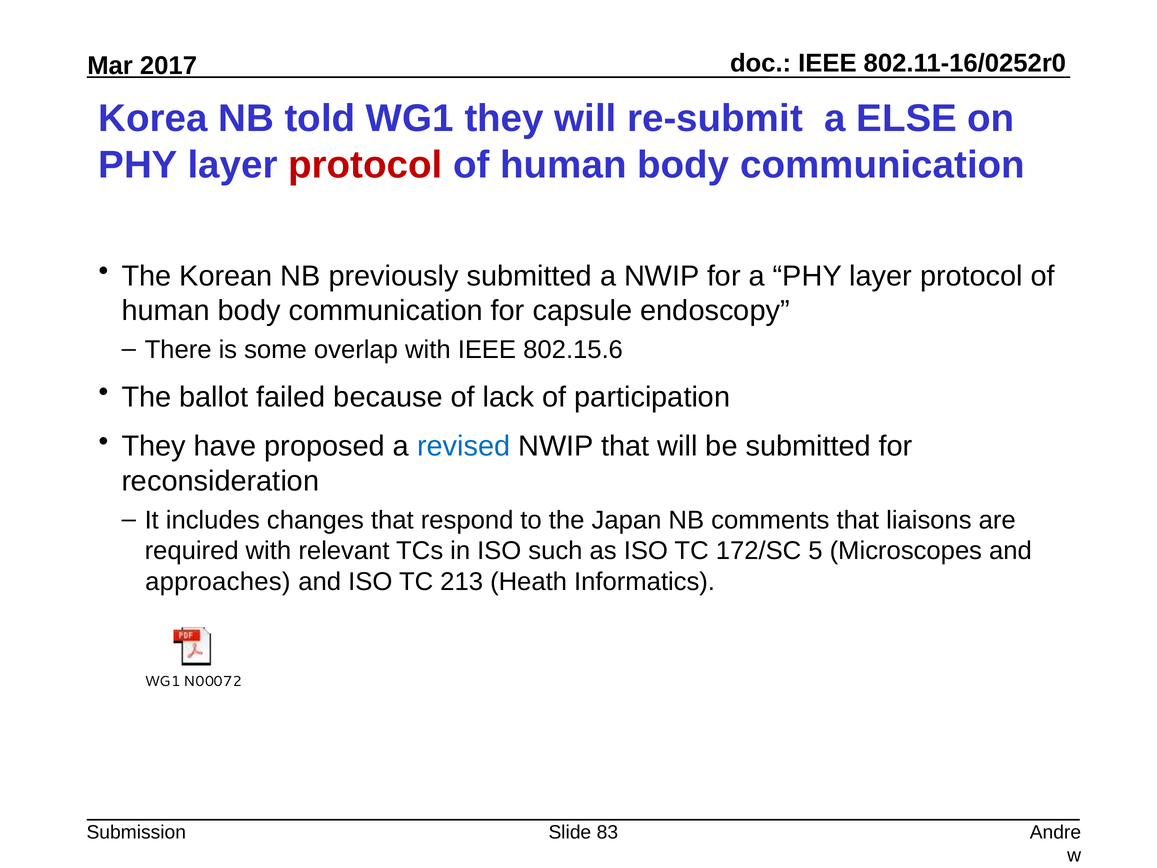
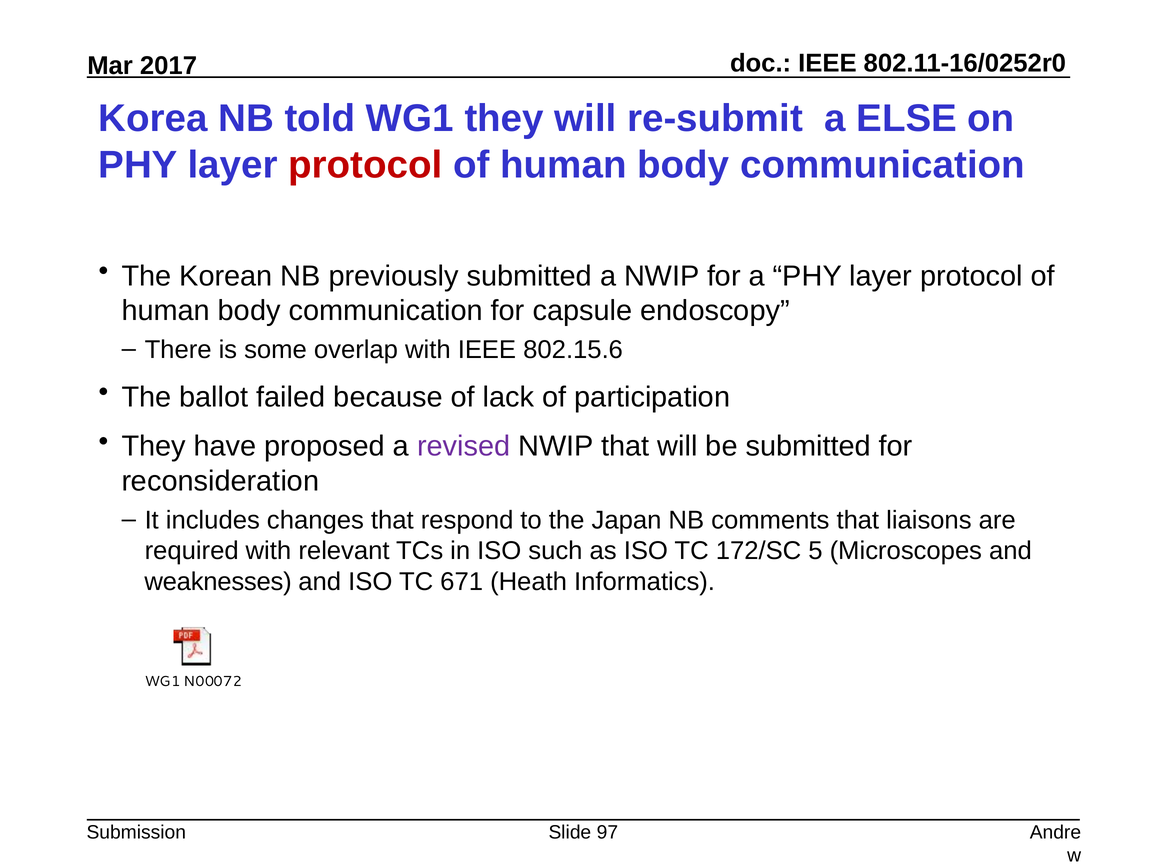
revised colour: blue -> purple (464, 446)
approaches: approaches -> weaknesses (218, 582)
213: 213 -> 671 (462, 582)
83: 83 -> 97 (607, 832)
